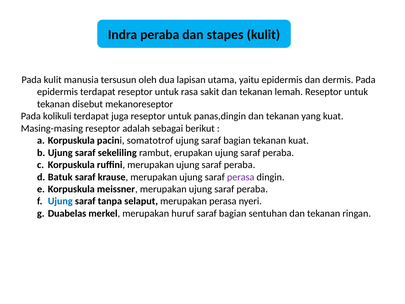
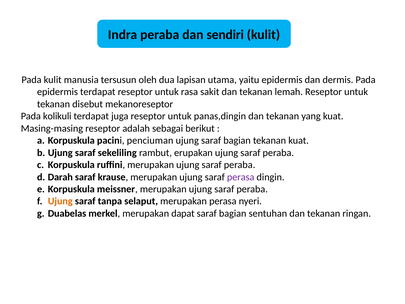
stapes: stapes -> sendiri (225, 35)
somatotrof: somatotrof -> penciuman (150, 140)
Batuk: Batuk -> Darah (60, 177)
Ujung colour: blue -> orange (60, 201)
huruf: huruf -> dapat (183, 213)
